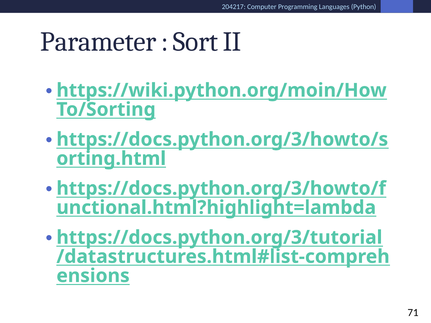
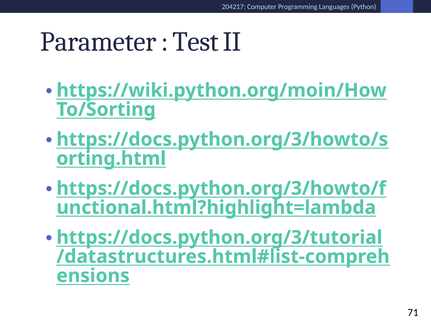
Sort: Sort -> Test (196, 42)
